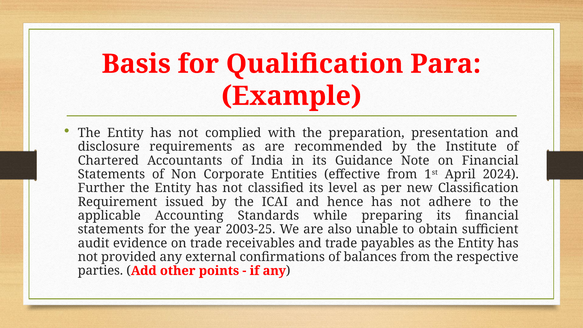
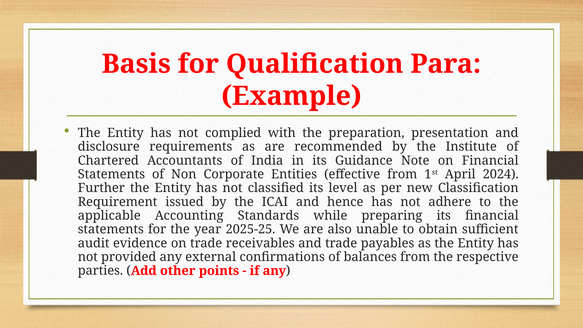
2003-25: 2003-25 -> 2025-25 (251, 229)
